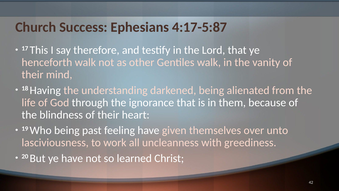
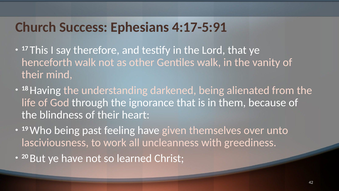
4:17-5:87: 4:17-5:87 -> 4:17-5:91 (200, 27)
